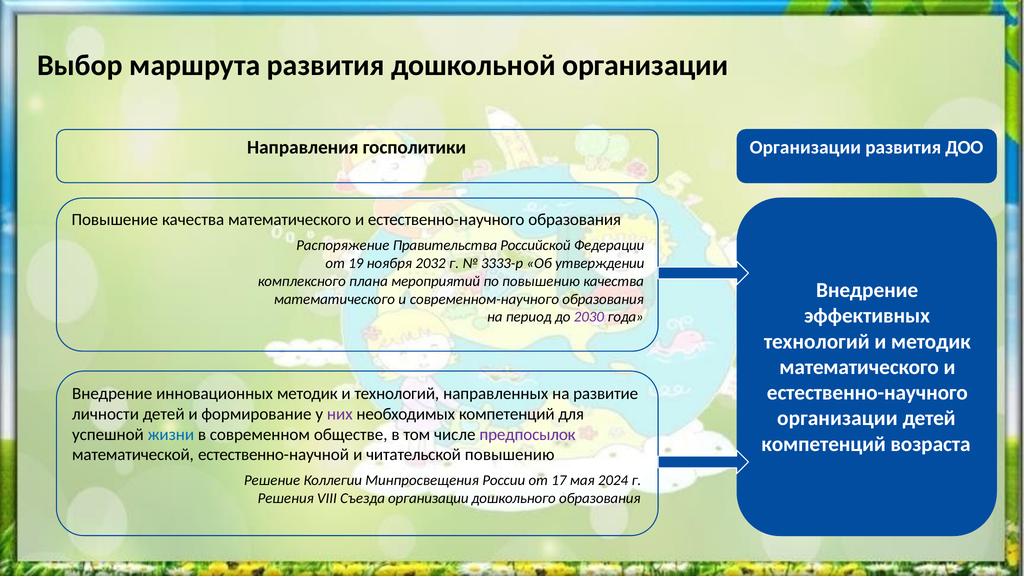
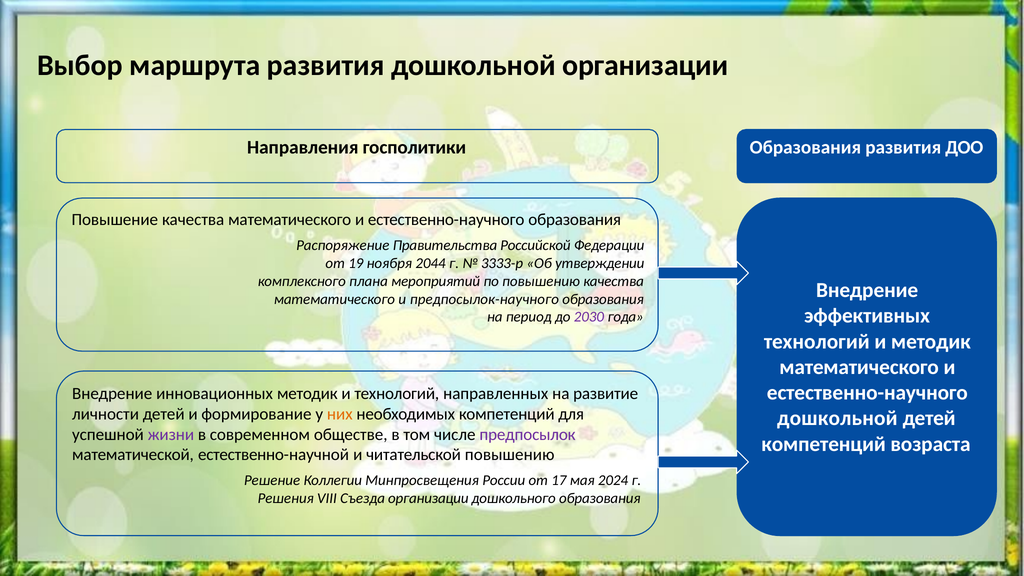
Организации: Организации -> Образования (805, 148)
2032: 2032 -> 2044 (431, 263)
современном-научного: современном-научного -> предпосылок-научного (484, 299)
них colour: purple -> orange (340, 414)
организации: организации -> дошкольной (837, 418)
жизни colour: blue -> purple (171, 434)
